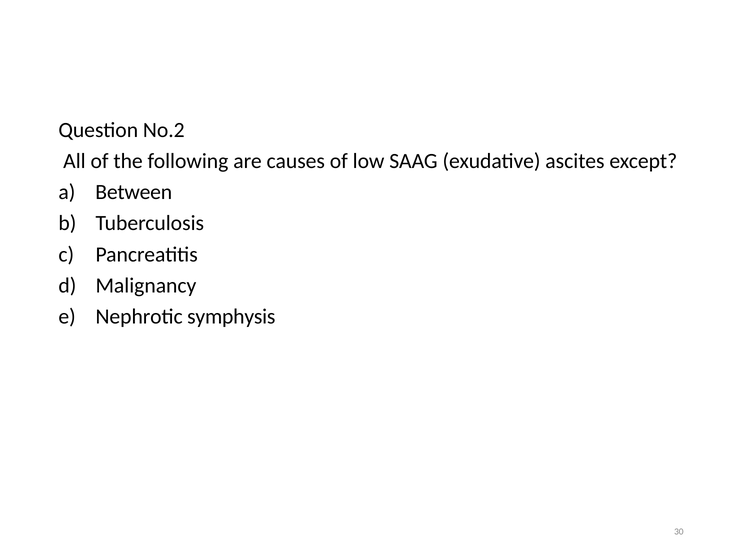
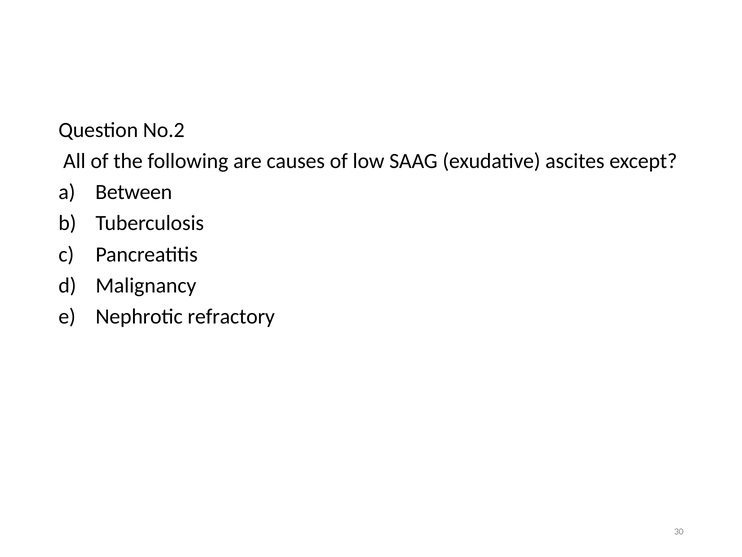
symphysis: symphysis -> refractory (231, 316)
